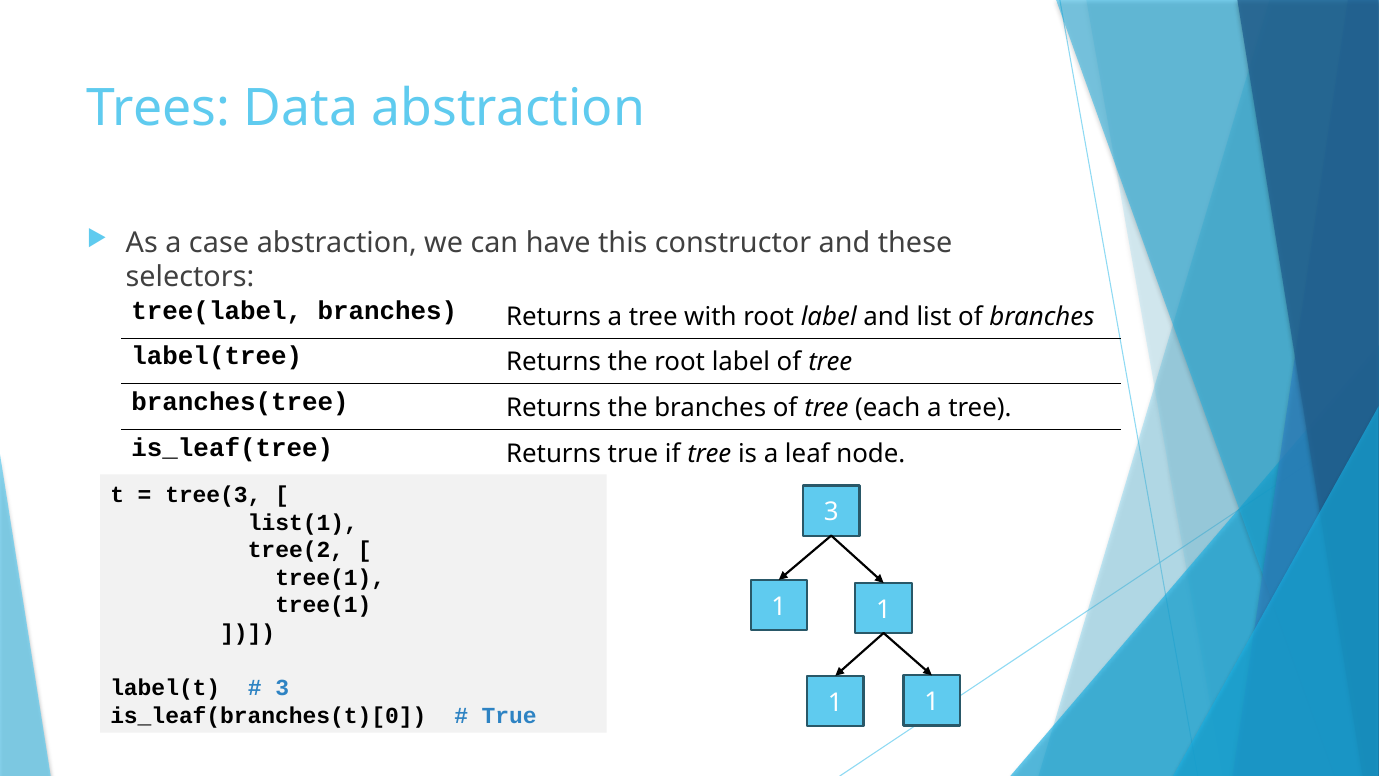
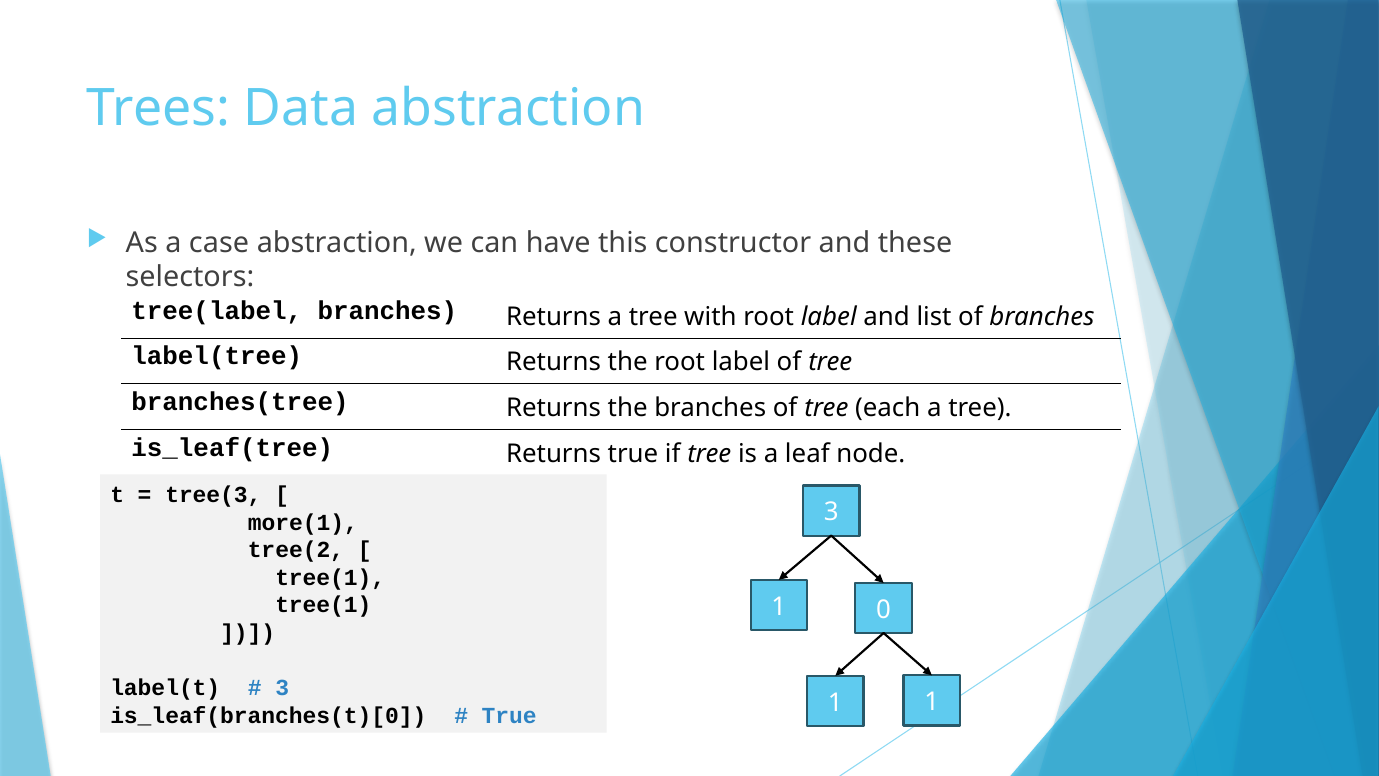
list(1: list(1 -> more(1 (303, 522)
1: 1 -> 0 (884, 610)
